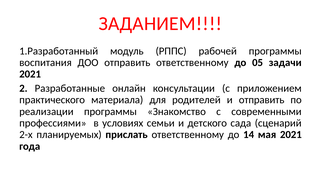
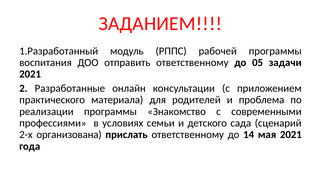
и отправить: отправить -> проблема (262, 100)
планируемых: планируемых -> организована (69, 134)
